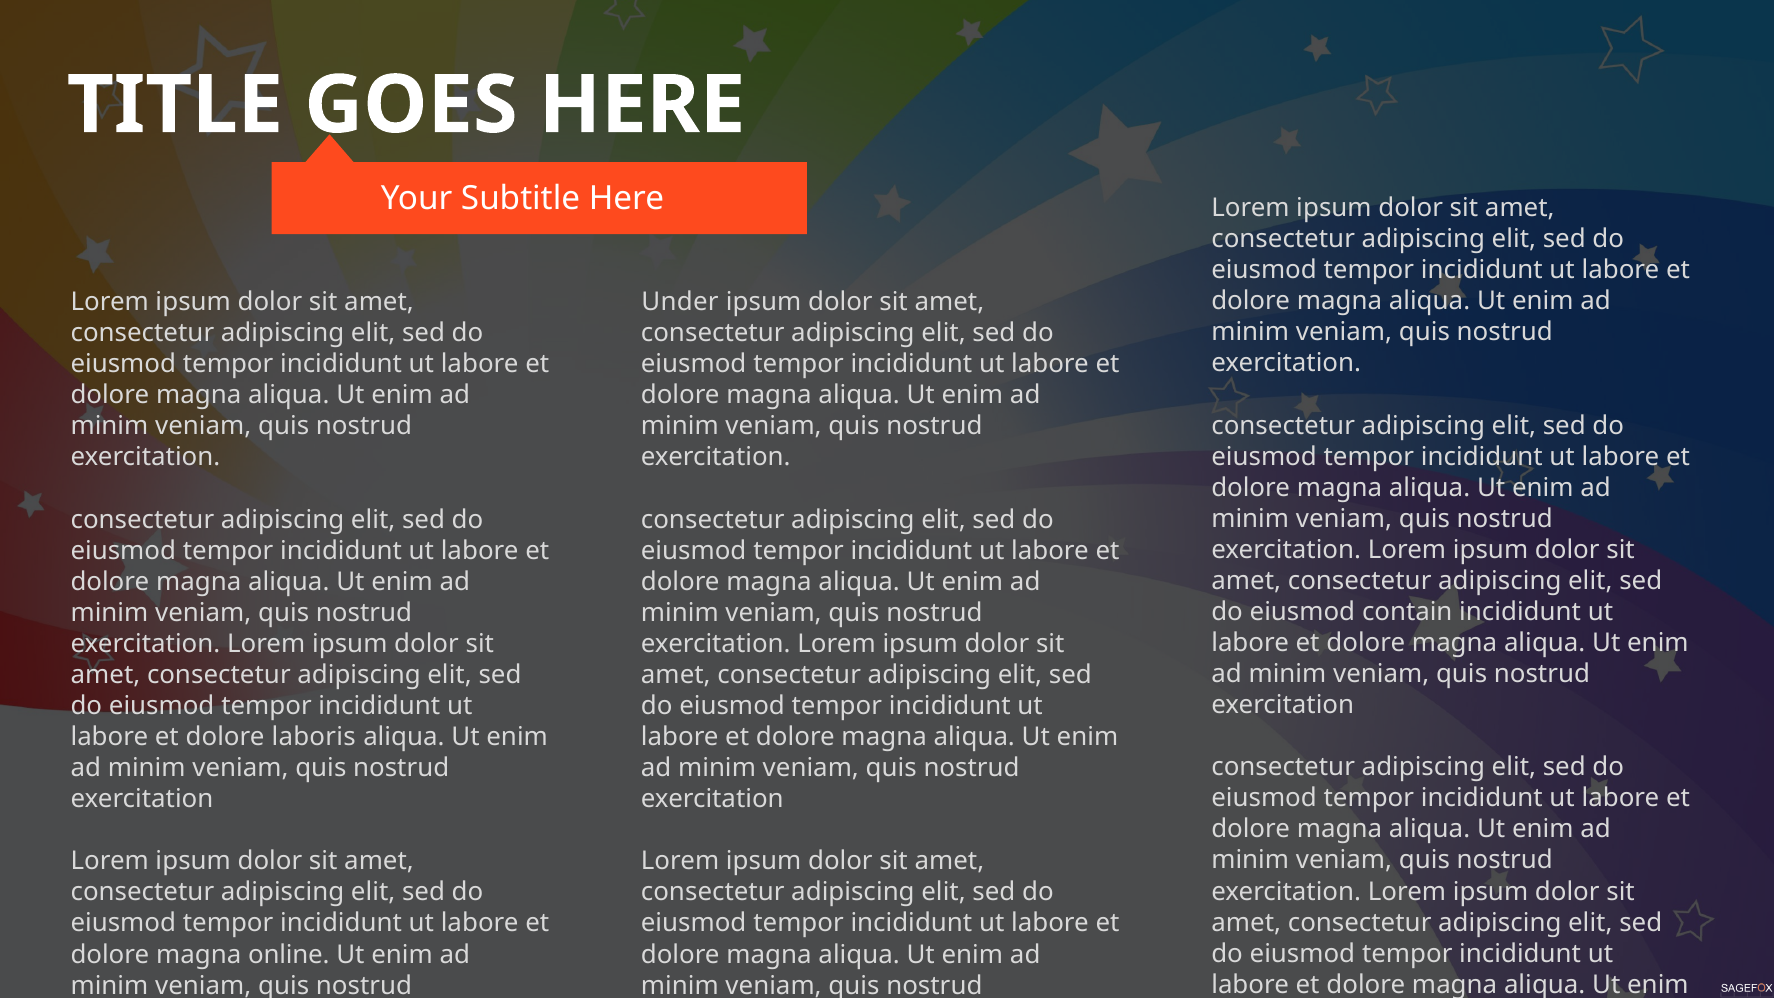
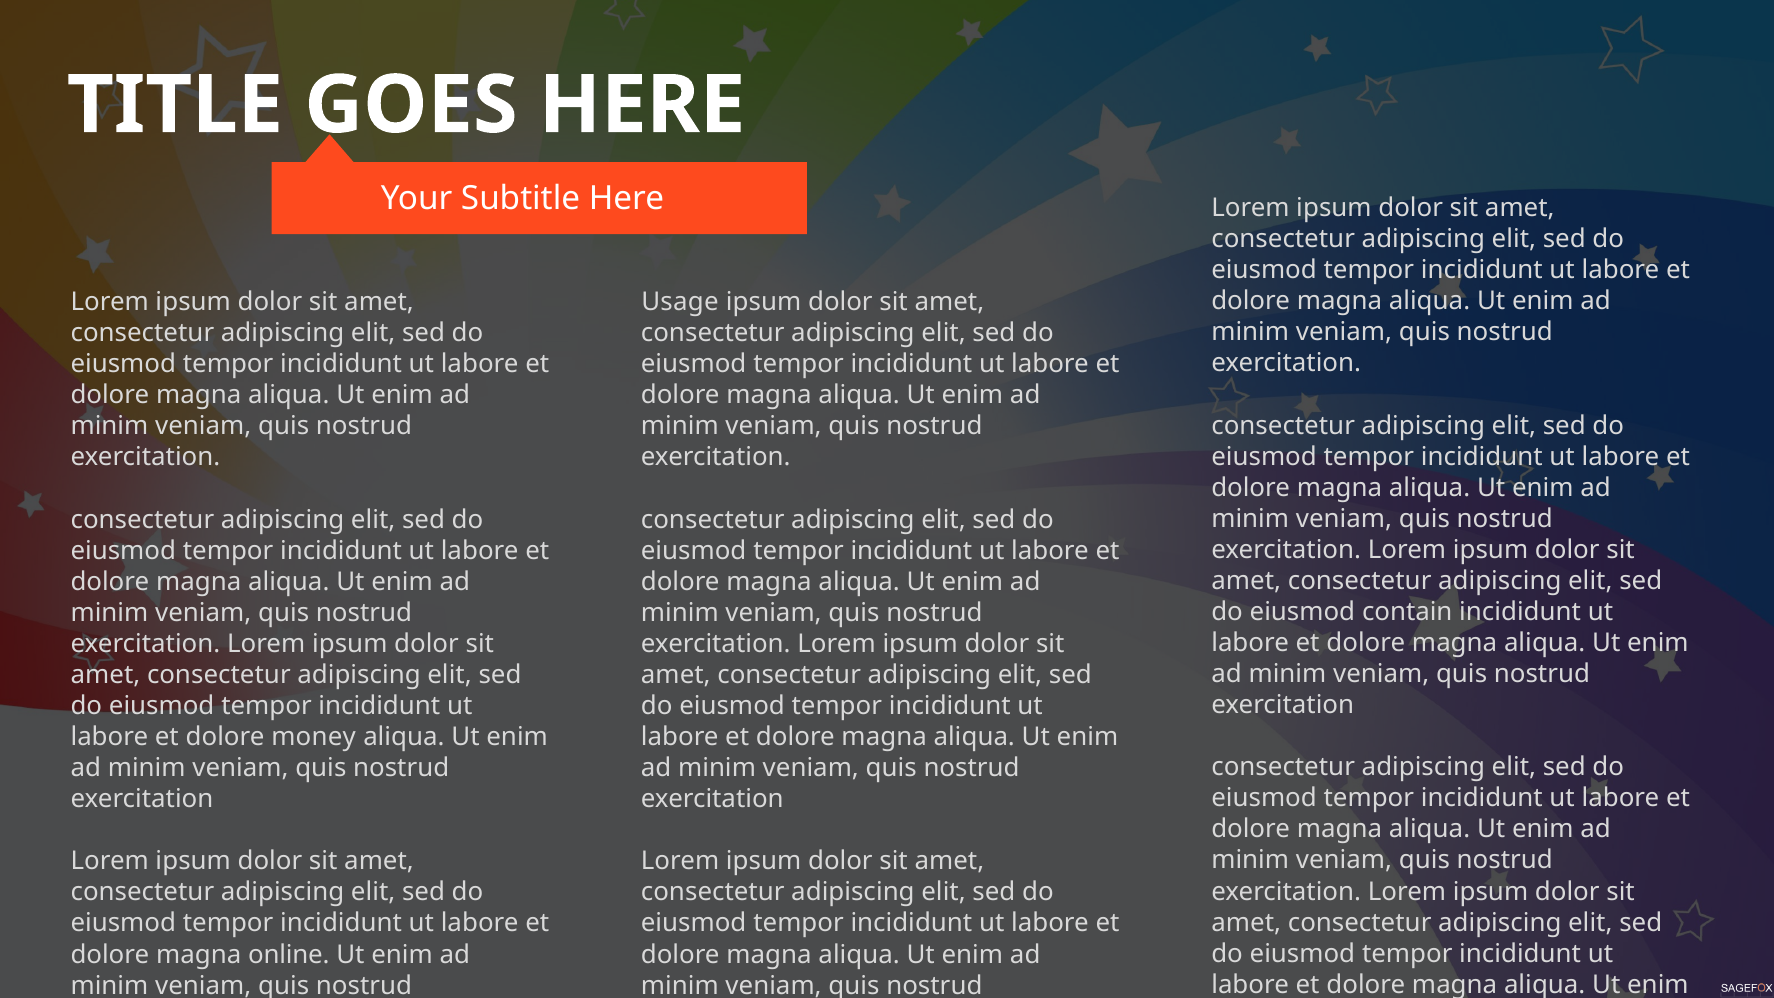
Under: Under -> Usage (680, 302)
laboris: laboris -> money (314, 737)
